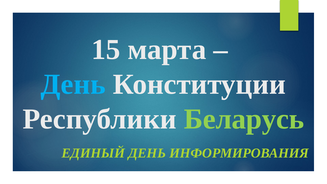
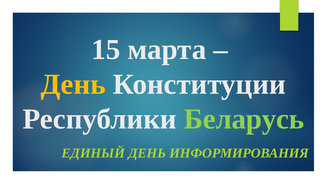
День colour: light blue -> yellow (73, 84)
